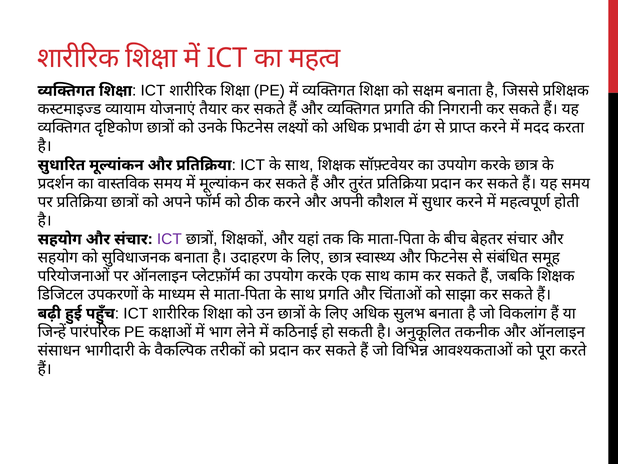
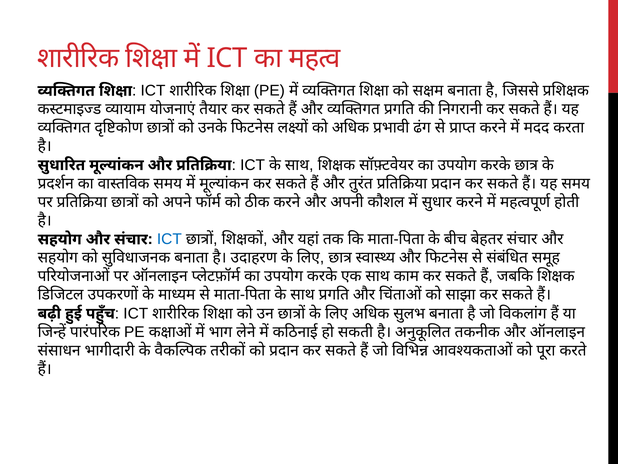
ICT colour: purple -> blue (169, 239)
